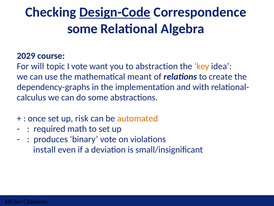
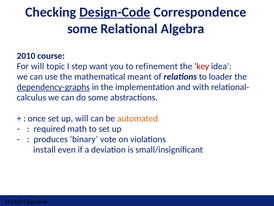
2029: 2029 -> 2010 (26, 56)
I vote: vote -> step (79, 66)
abstraction: abstraction -> refinement (157, 66)
key colour: orange -> red (202, 66)
create: create -> loader (221, 76)
dependency-graphs underline: none -> present (53, 87)
up risk: risk -> will (82, 118)
